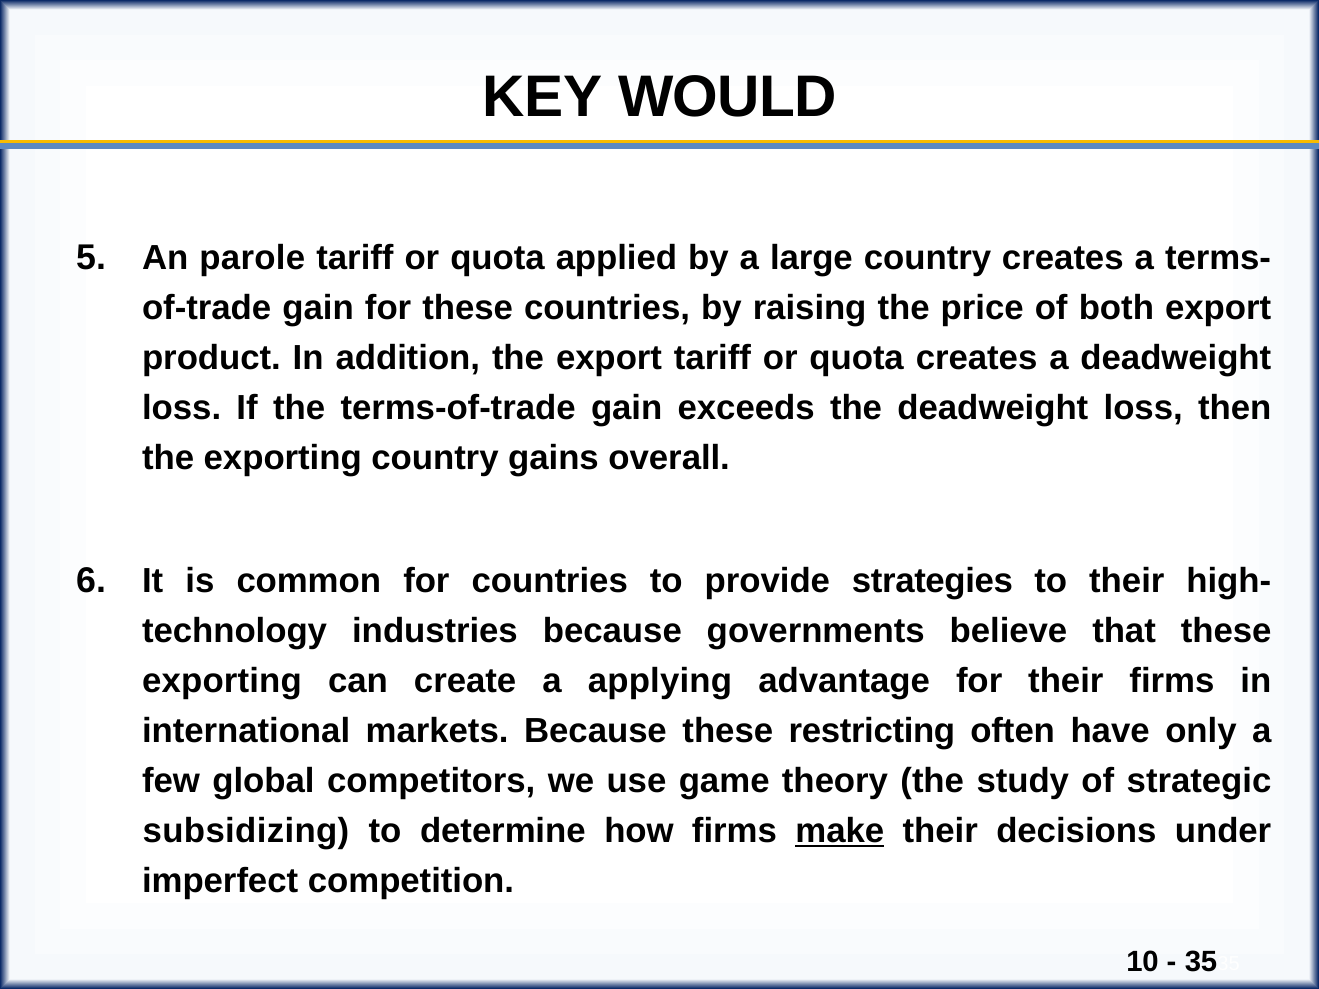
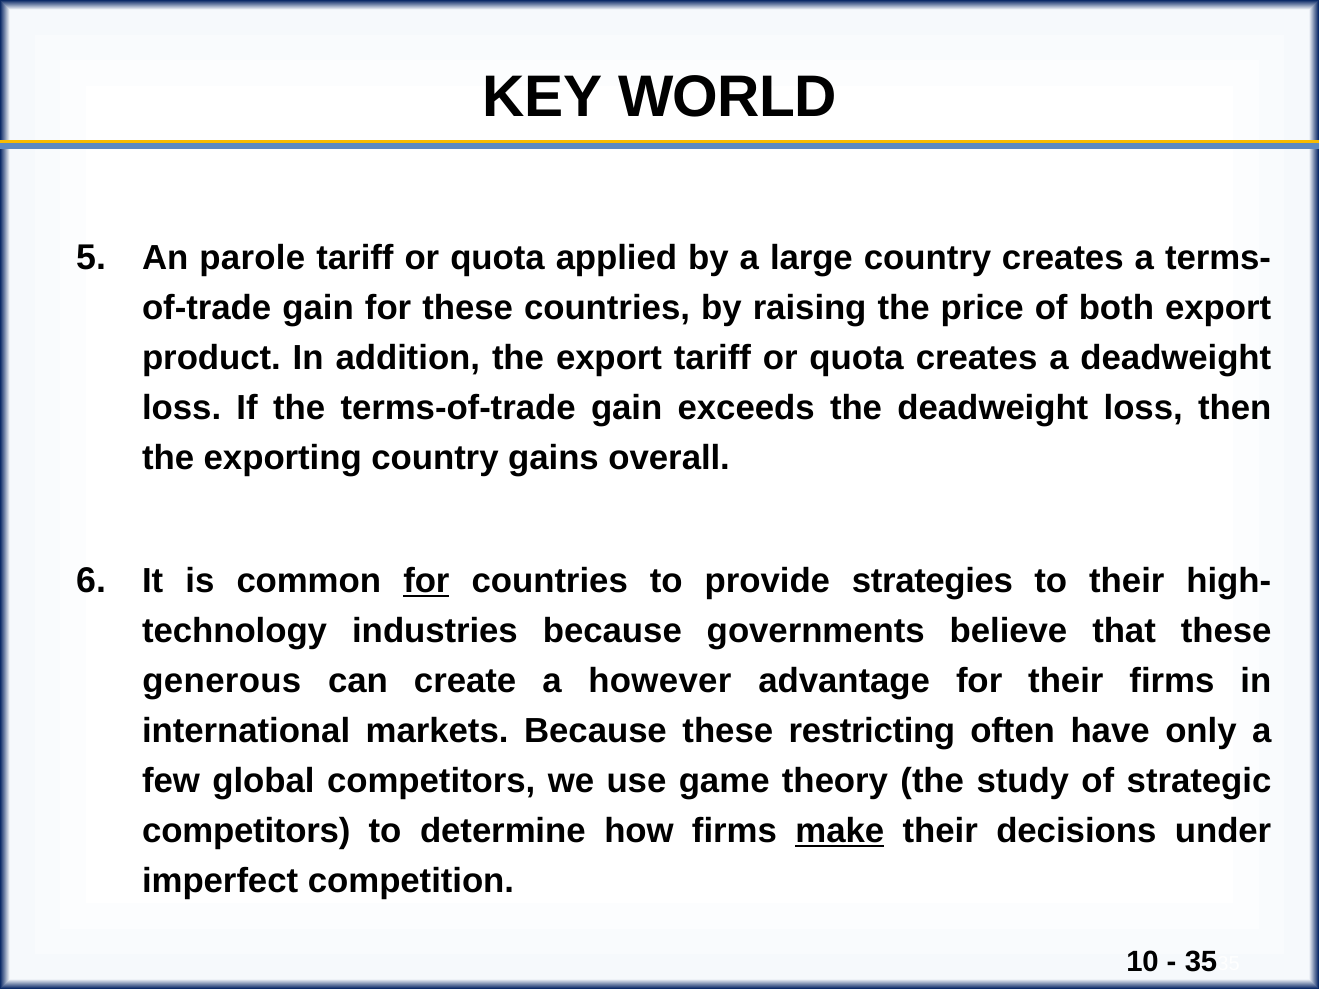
WOULD: WOULD -> WORLD (727, 98)
for underline: none -> present (426, 581)
exporting: exporting -> generous (222, 681)
applying: applying -> however (660, 681)
subsidizing: subsidizing -> competitors (246, 832)
